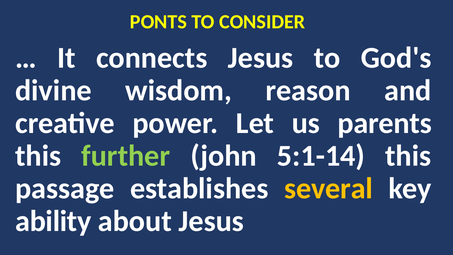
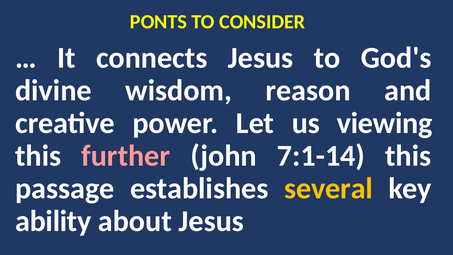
parents: parents -> viewing (385, 123)
further colour: light green -> pink (126, 156)
5:1-14: 5:1-14 -> 7:1-14 (321, 156)
